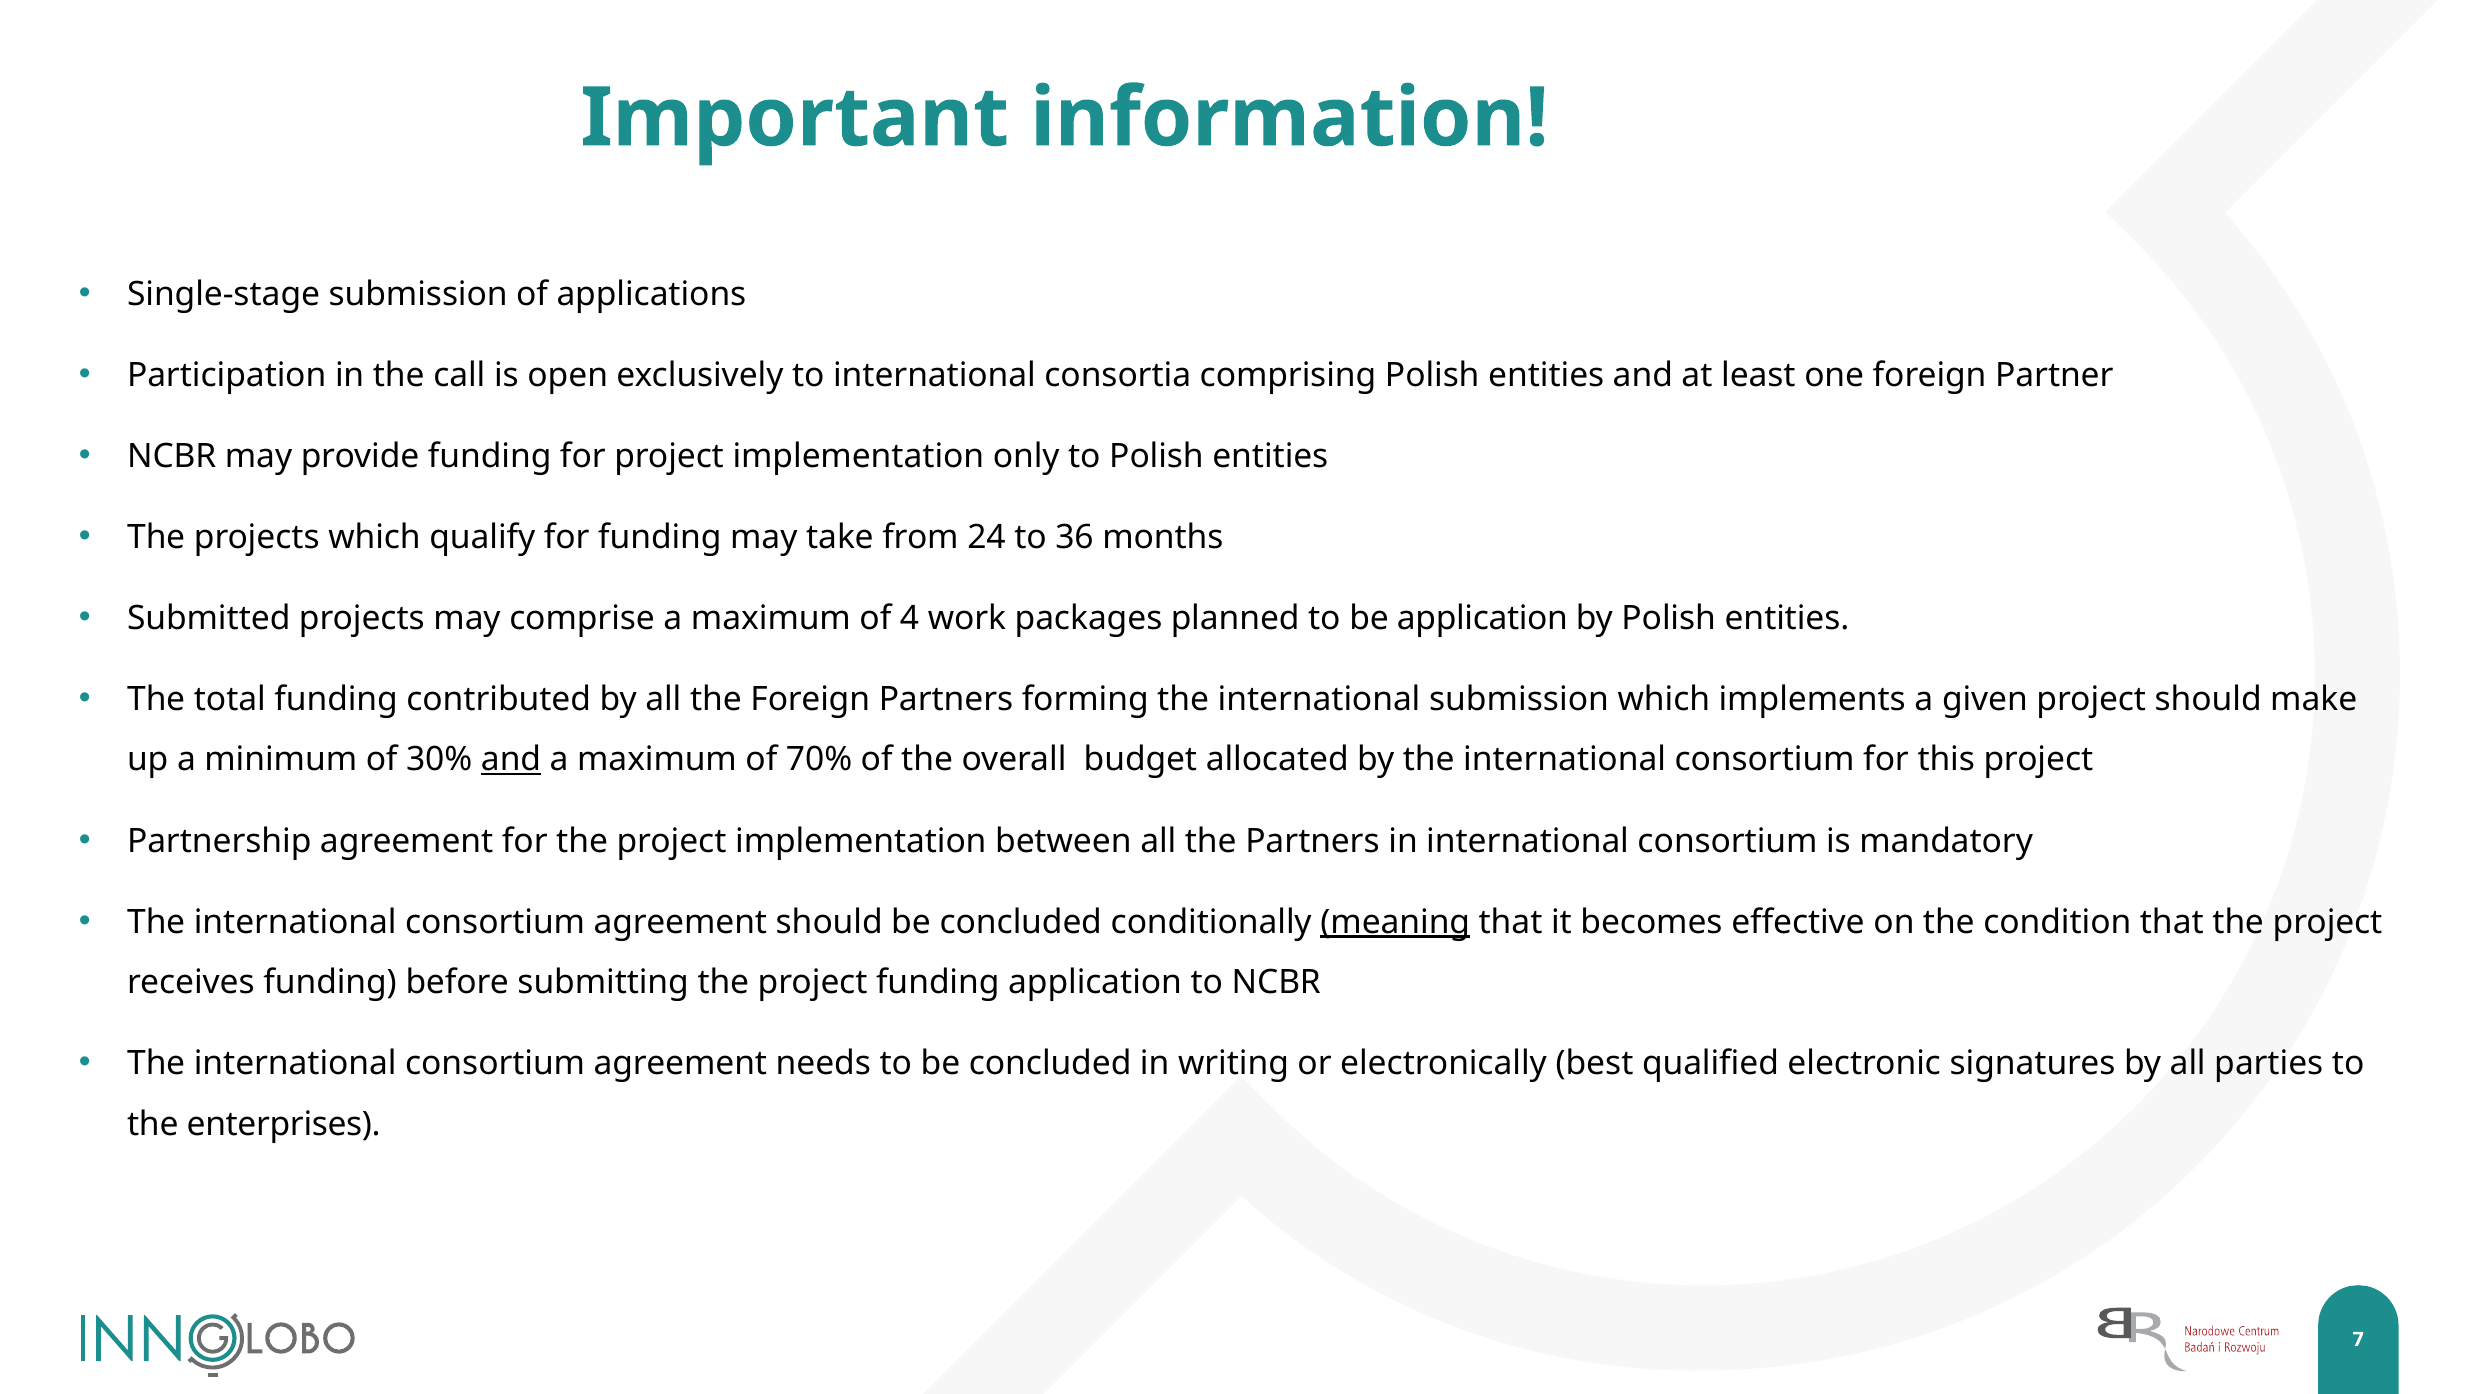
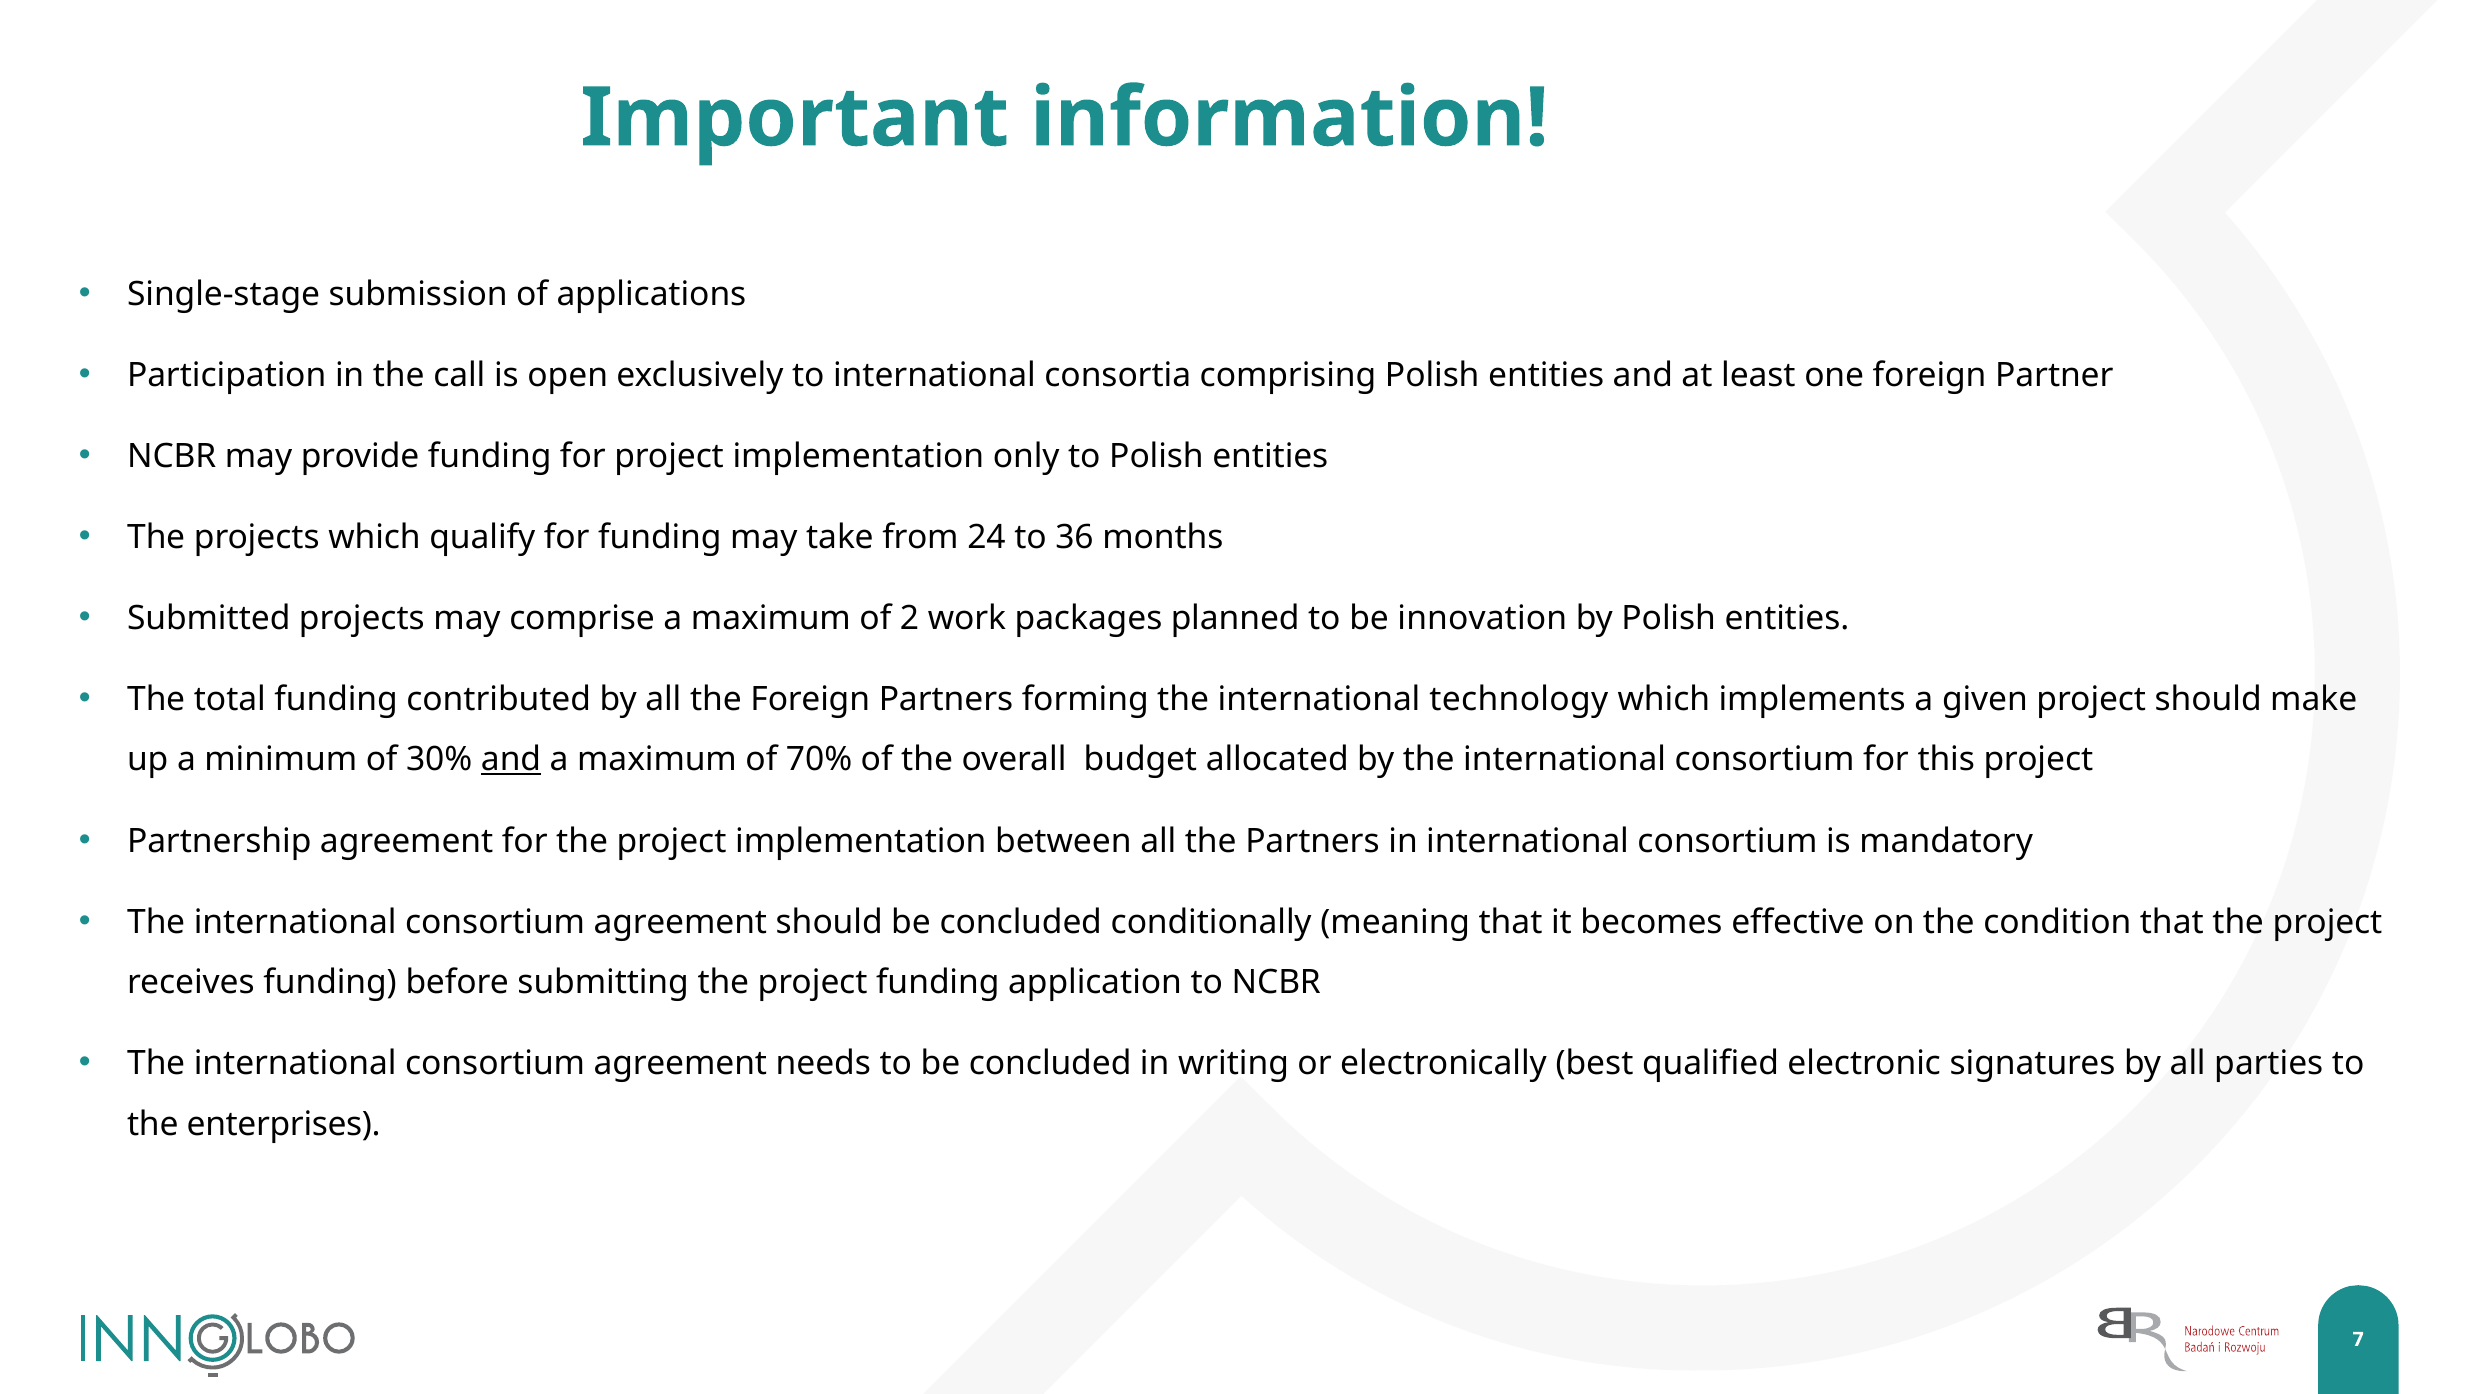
4: 4 -> 2 (910, 619)
be application: application -> innovation (1482, 619)
international submission: submission -> technology (1519, 700)
meaning underline: present -> none (1395, 922)
